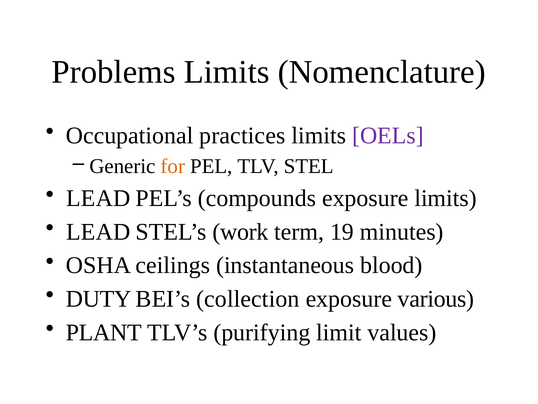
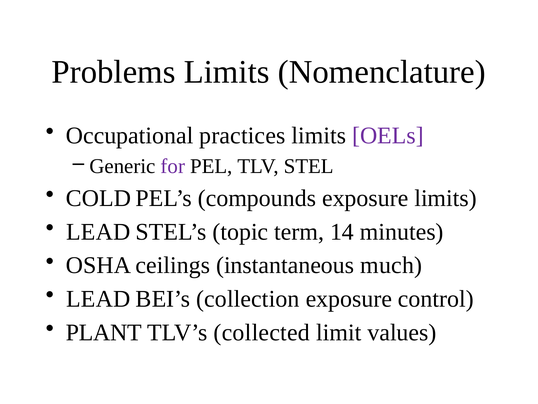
for colour: orange -> purple (173, 166)
LEAD: LEAD -> COLD (98, 198)
work: work -> topic (240, 232)
19: 19 -> 14 (342, 232)
blood: blood -> much (391, 265)
DUTY: DUTY -> LEAD (98, 299)
various: various -> control (436, 299)
purifying: purifying -> collected (262, 332)
